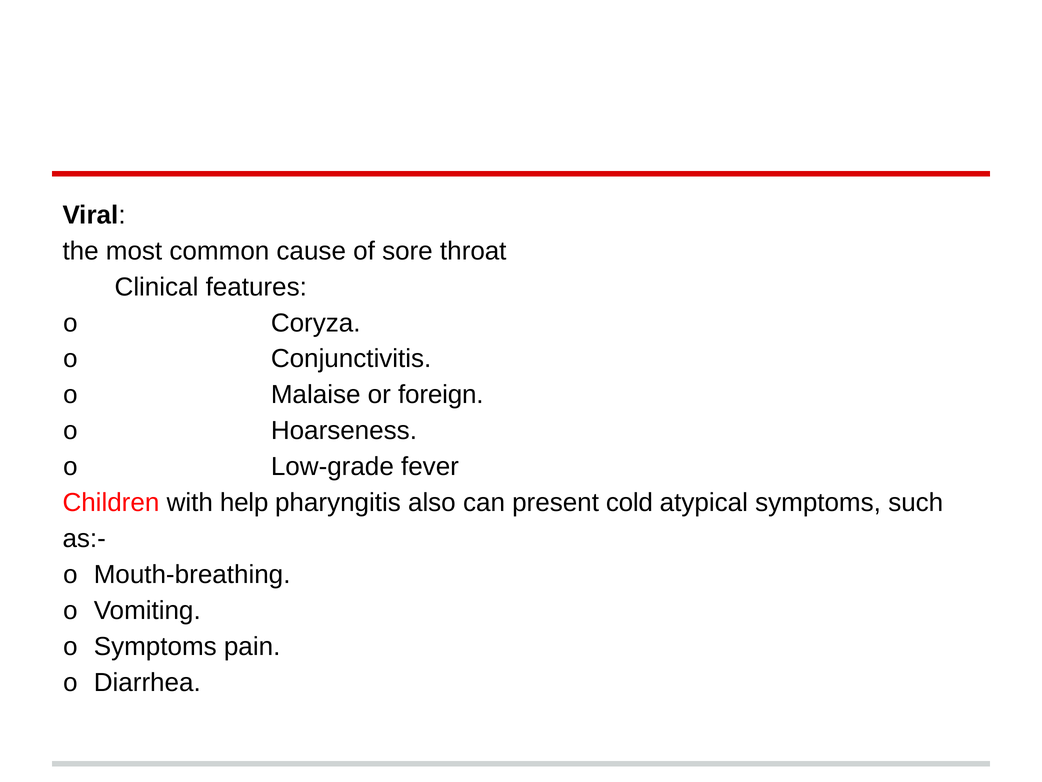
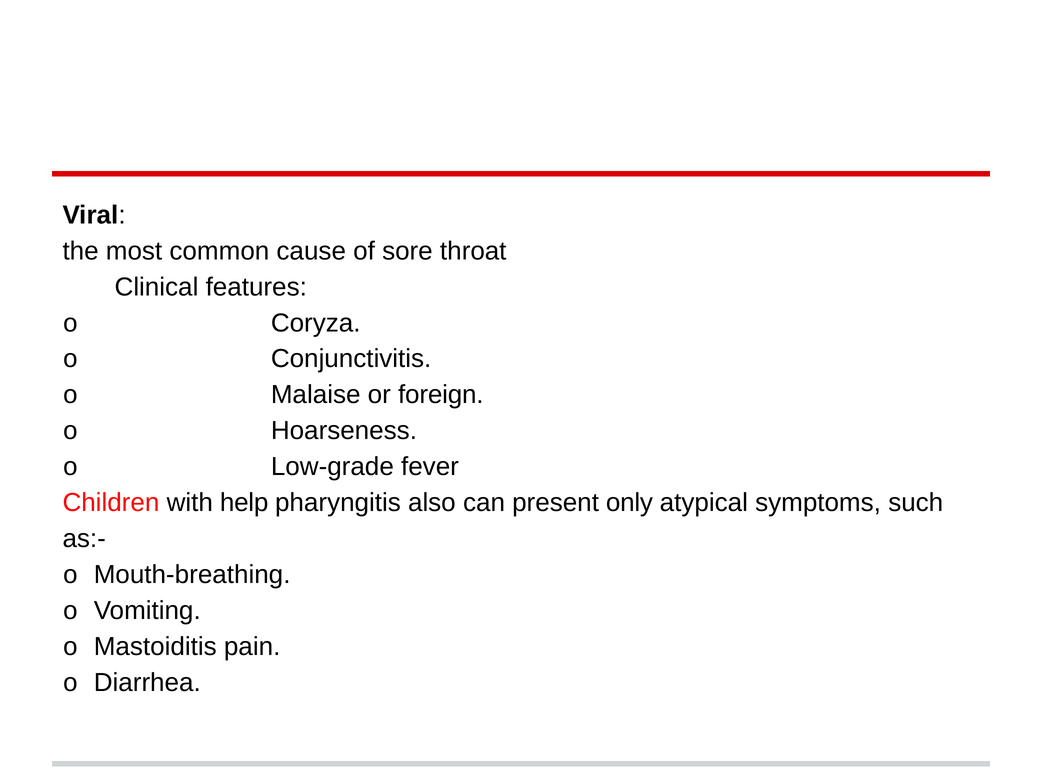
cold: cold -> only (629, 502)
o Symptoms: Symptoms -> Mastoiditis (155, 646)
